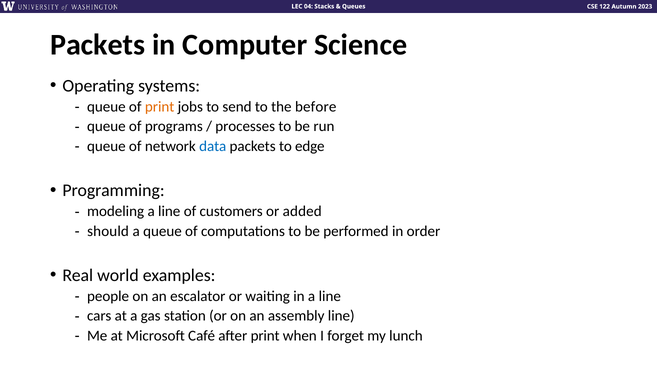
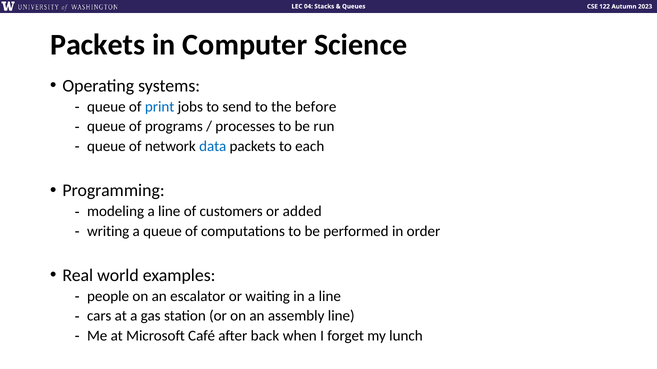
print colour: orange -> blue (160, 107)
edge: edge -> each (310, 146)
should: should -> writing (108, 231)
after print: print -> back (265, 336)
